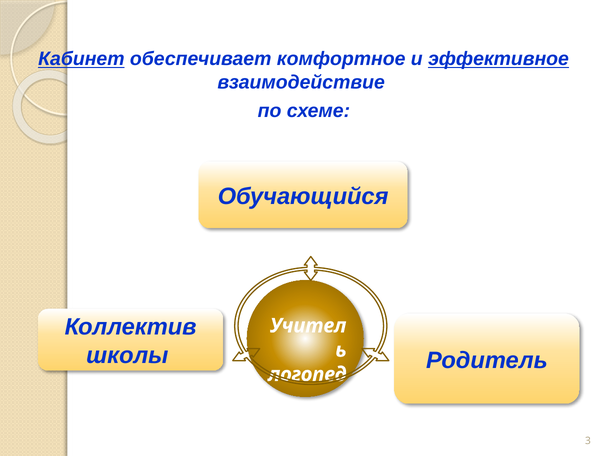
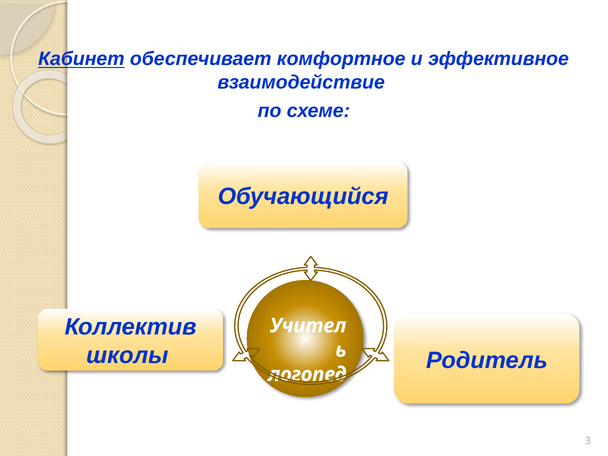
эффективное underline: present -> none (499, 59)
